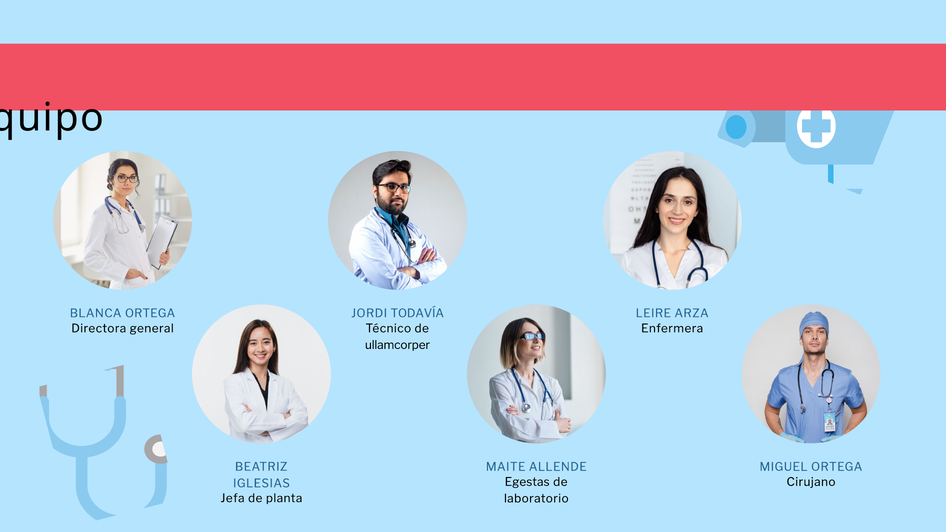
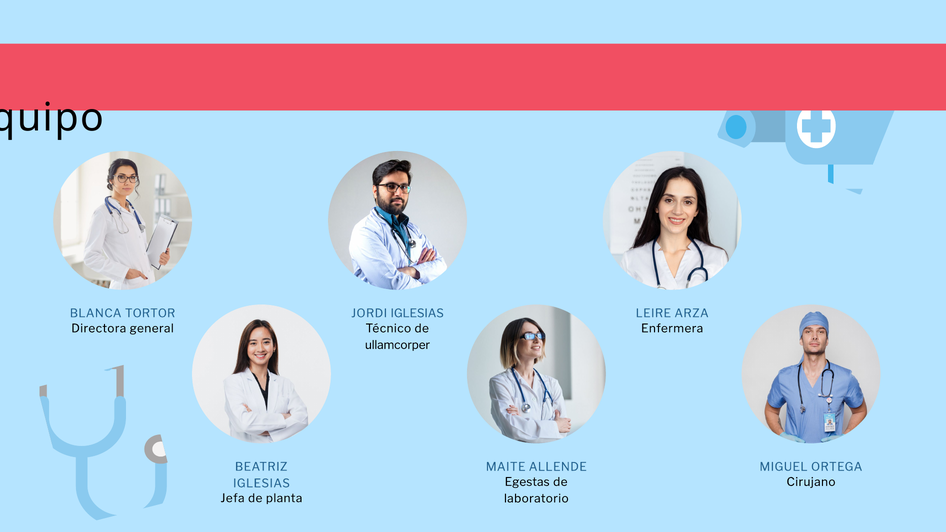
BLANCA ORTEGA: ORTEGA -> TORTOR (150, 313)
JORDI TODAVÍA: TODAVÍA -> IGLESIAS (417, 313)
